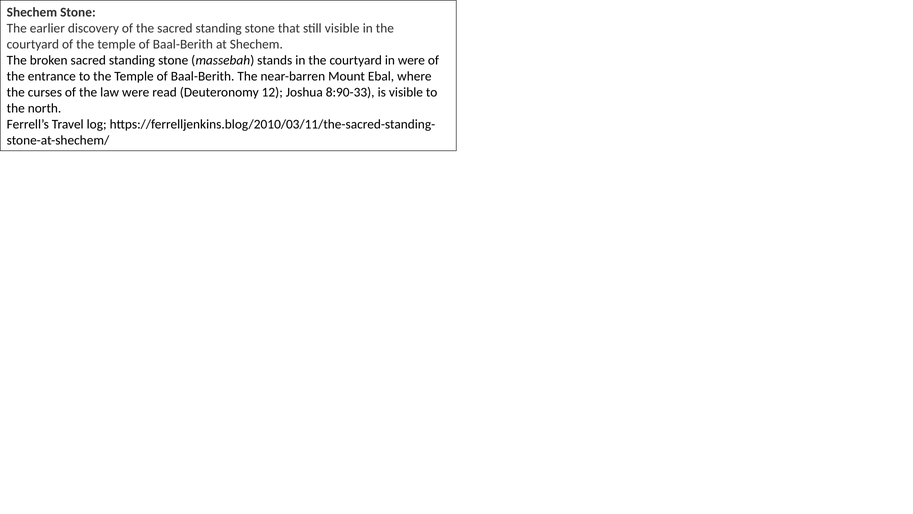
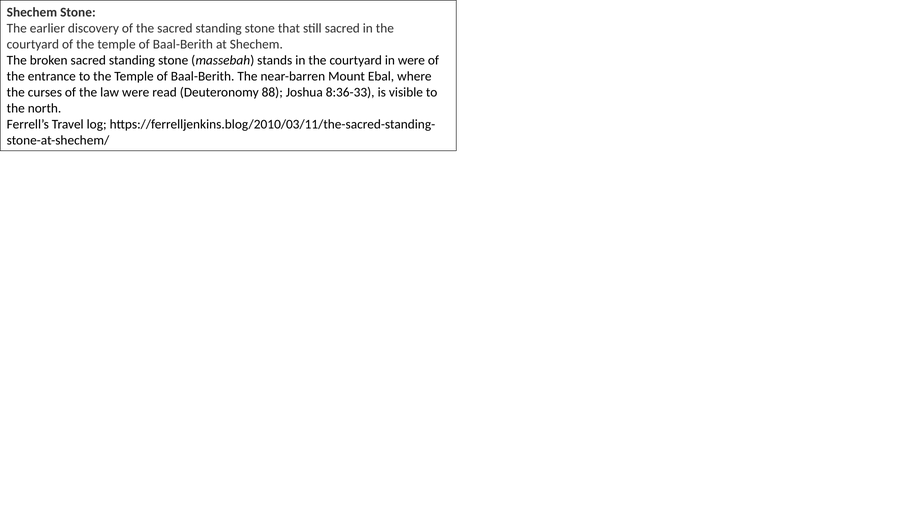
still visible: visible -> sacred (342, 28)
12: 12 -> 88 (272, 92)
8:90-33: 8:90-33 -> 8:36-33 (350, 92)
